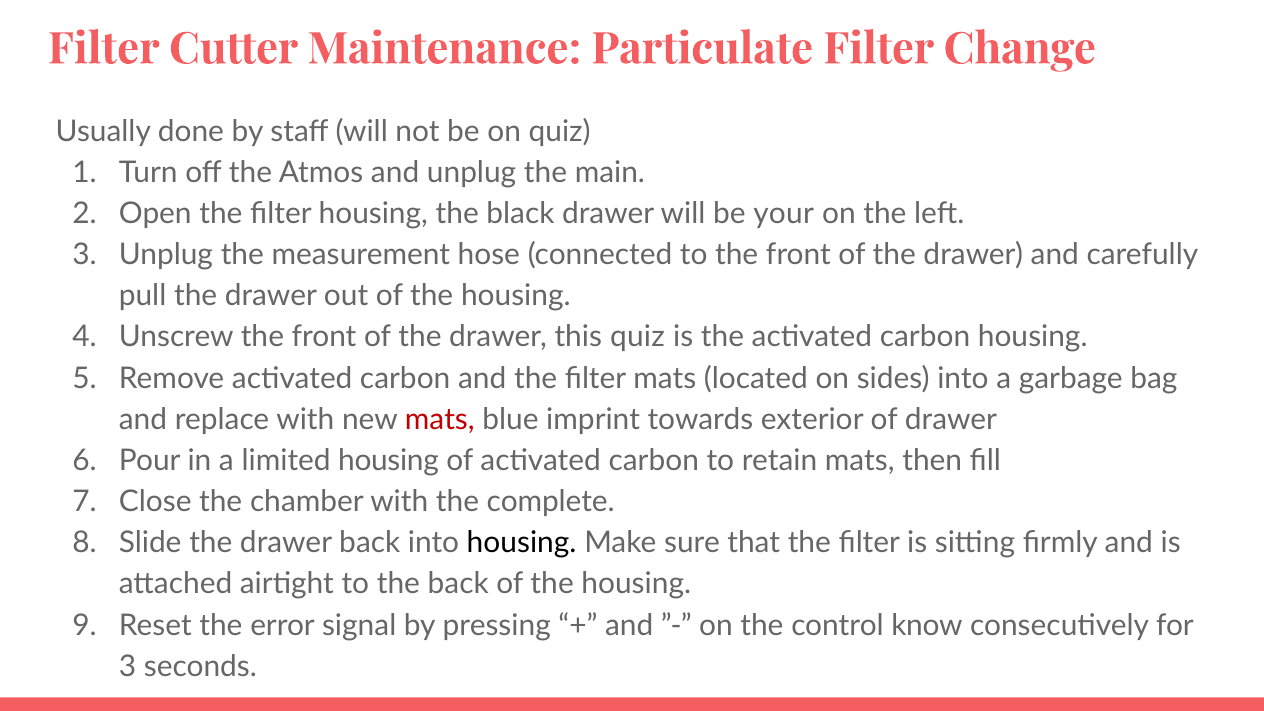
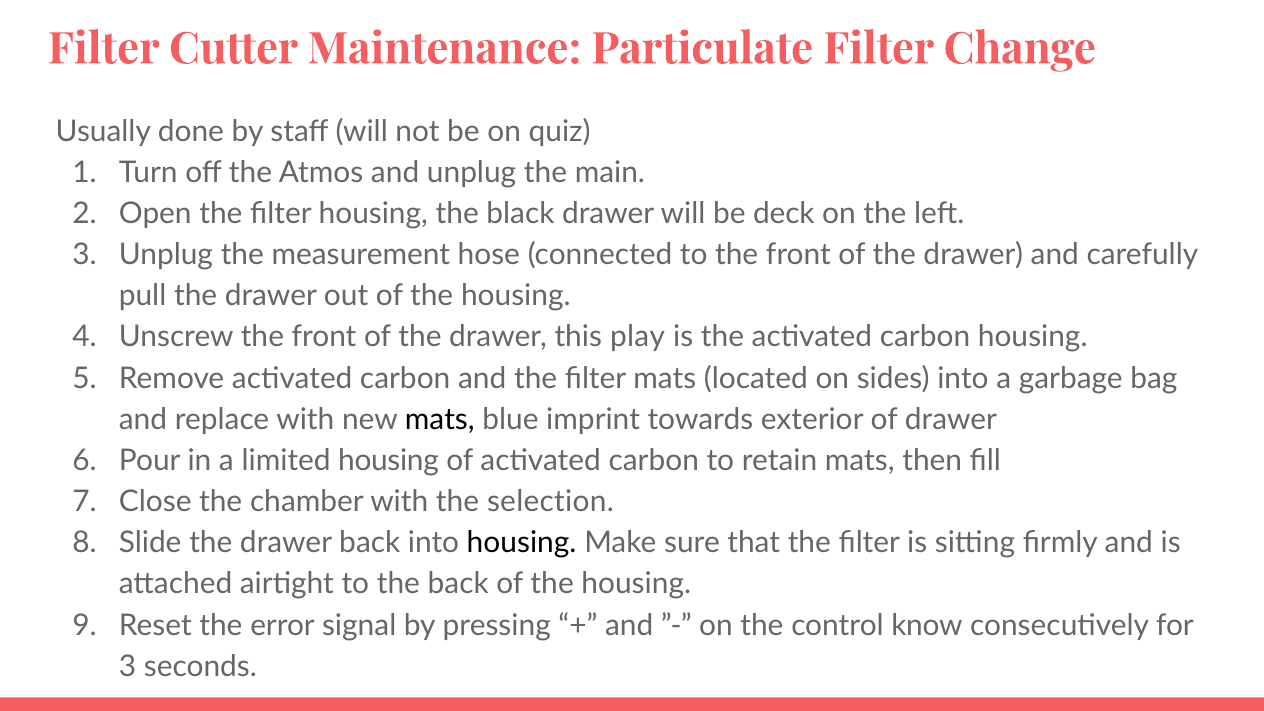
your: your -> deck (784, 214)
this quiz: quiz -> play (637, 337)
mats colour: red -> black (440, 419)
complete: complete -> selection (550, 502)
